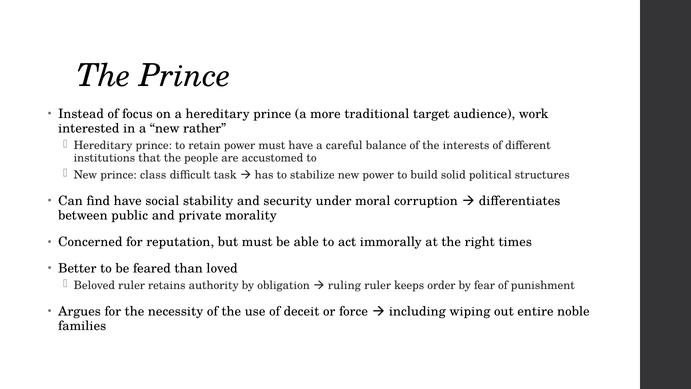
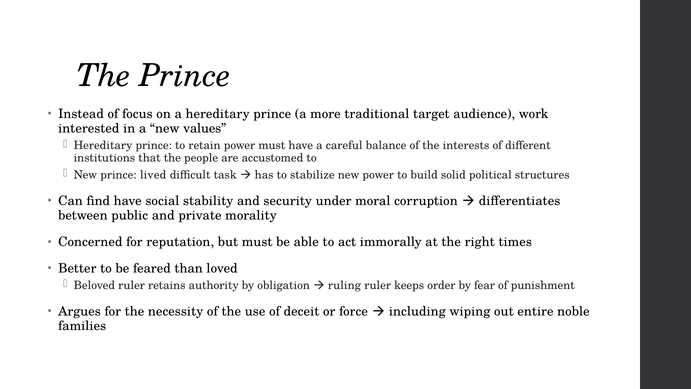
rather: rather -> values (205, 129)
class: class -> lived (153, 175)
